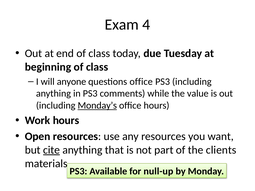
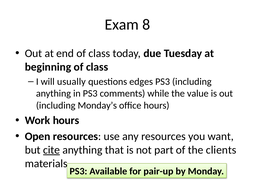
4: 4 -> 8 (146, 25)
anyone: anyone -> usually (71, 82)
questions office: office -> edges (141, 82)
Monday’s underline: present -> none (97, 105)
null-up: null-up -> pair-up (158, 172)
